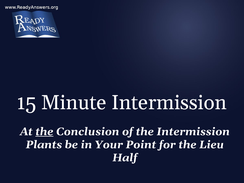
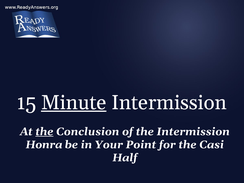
Minute underline: none -> present (74, 103)
Plants: Plants -> Honra (44, 145)
Lieu: Lieu -> Casi (212, 145)
